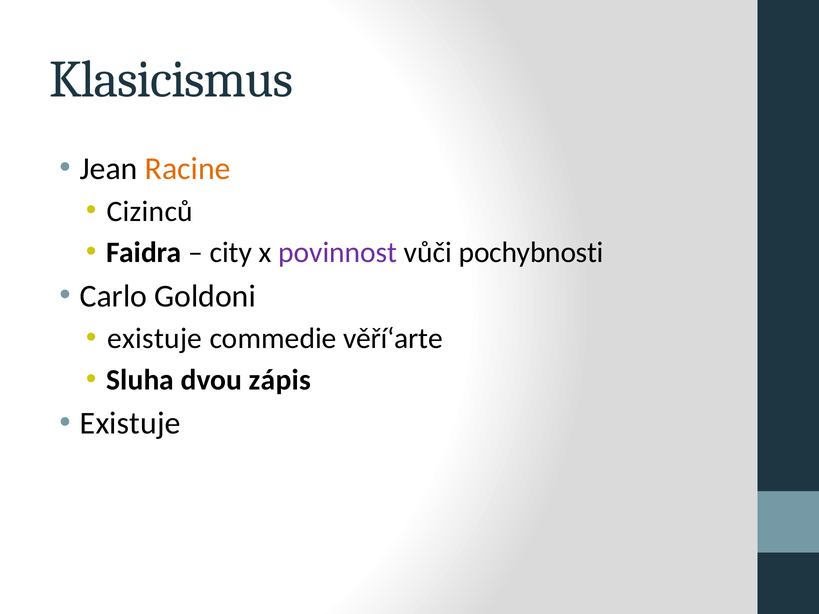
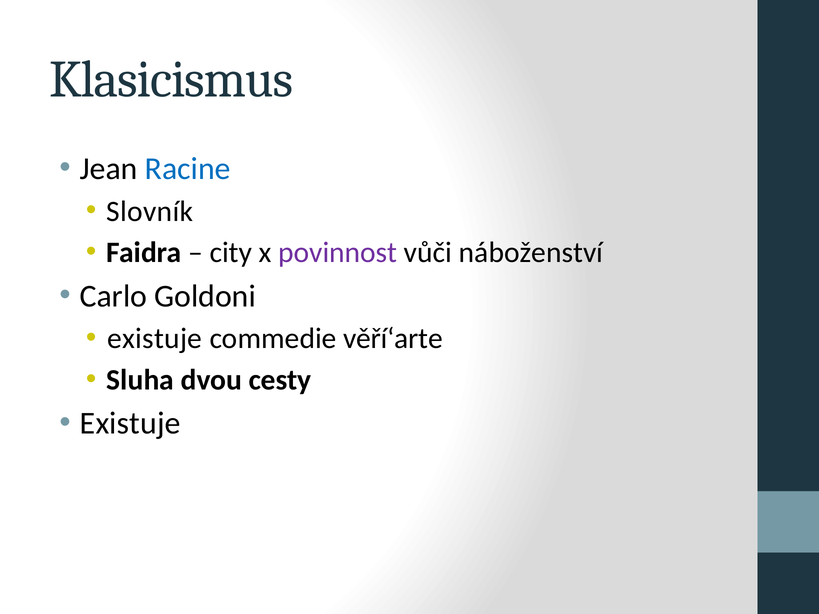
Racine colour: orange -> blue (188, 169)
Cizinců: Cizinců -> Slovník (150, 211)
pochybnosti: pochybnosti -> náboženství (531, 253)
zápis: zápis -> cesty (280, 380)
